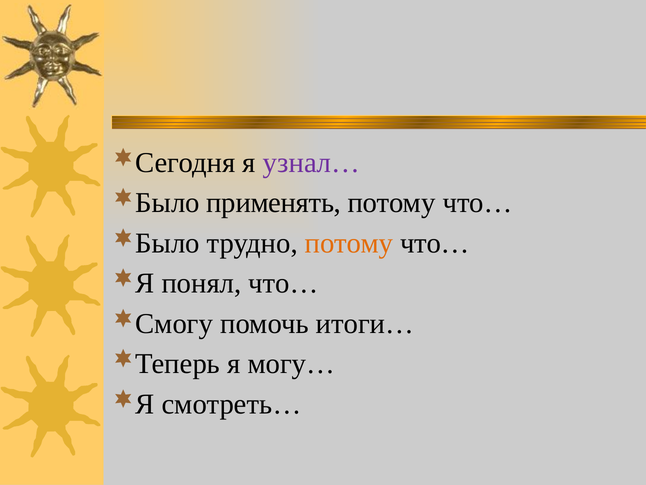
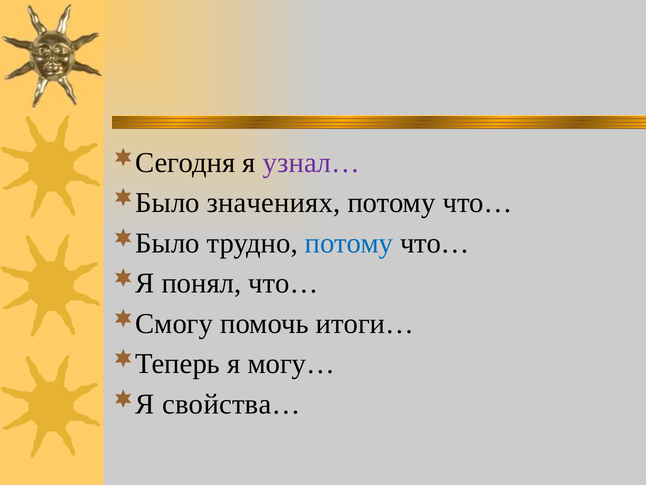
применять: применять -> значениях (274, 203)
потому colour: orange -> blue (349, 243)
смотреть…: смотреть… -> свойства… (231, 404)
